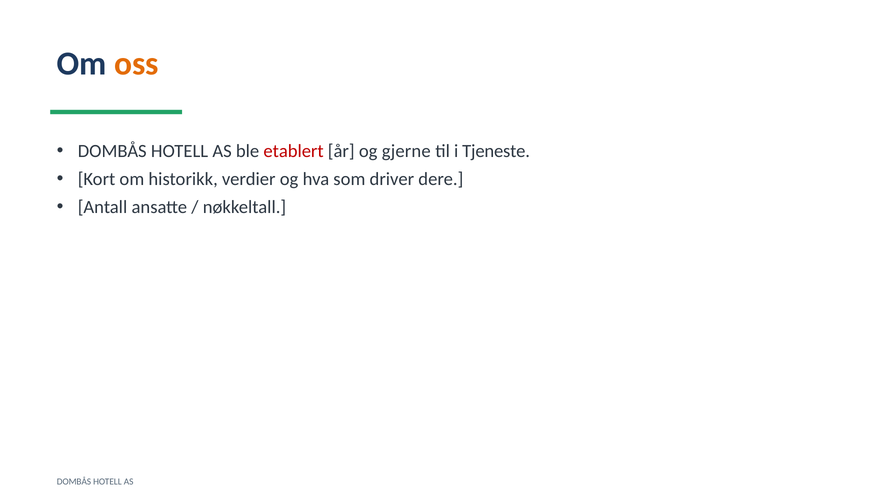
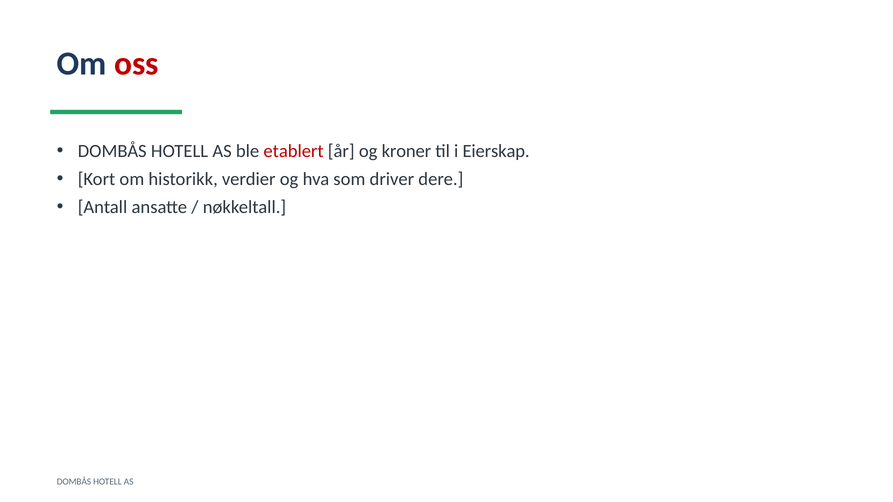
oss colour: orange -> red (136, 64)
gjerne: gjerne -> kroner (406, 151)
Tjeneste: Tjeneste -> Eierskap (496, 151)
